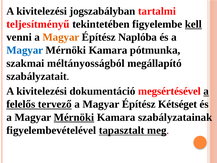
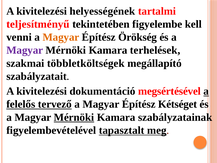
jogszabályban: jogszabályban -> helyességének (102, 11)
kell underline: present -> none (193, 24)
Naplóba: Naplóba -> Örökség (138, 37)
Magyar colour: blue -> purple (25, 50)
pótmunka: pótmunka -> terhelések (155, 50)
méltányosságból: méltányosságból -> többletköltségek (86, 63)
